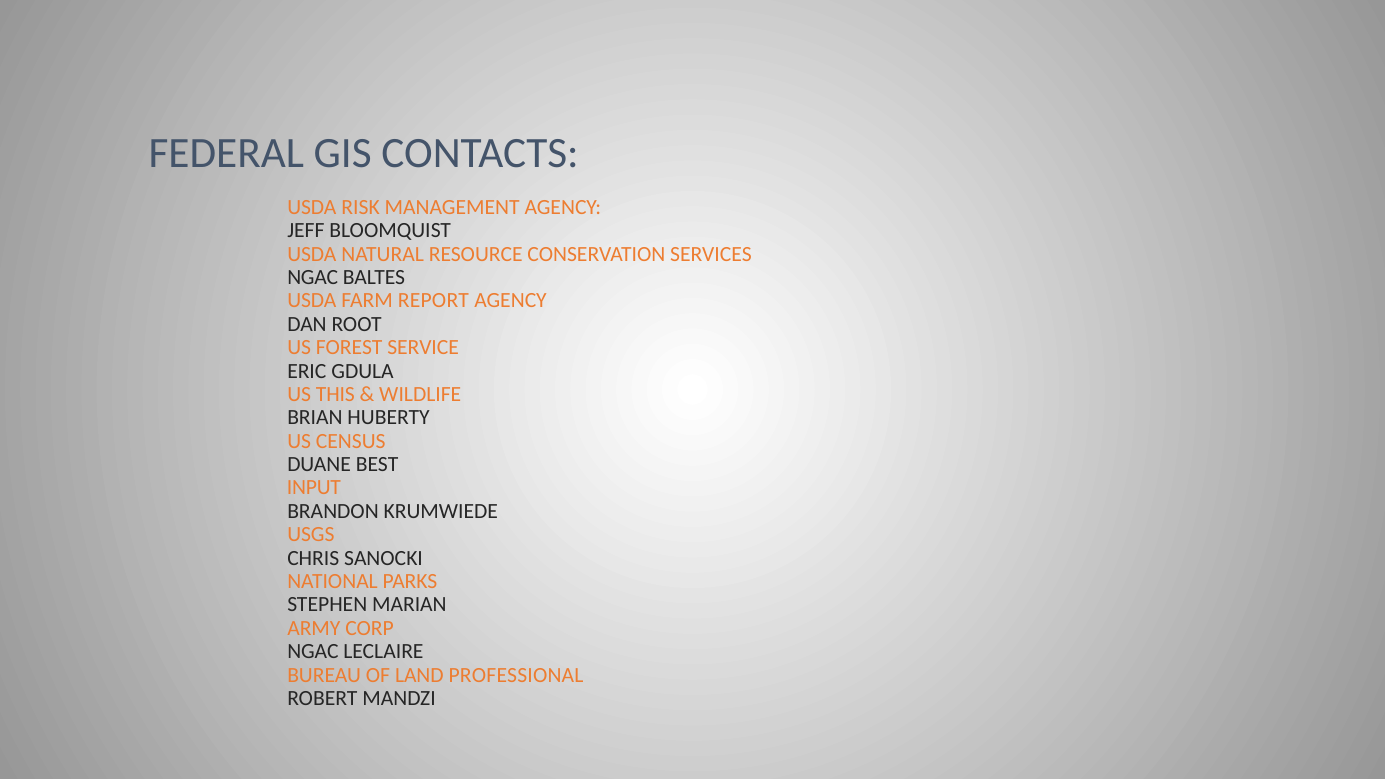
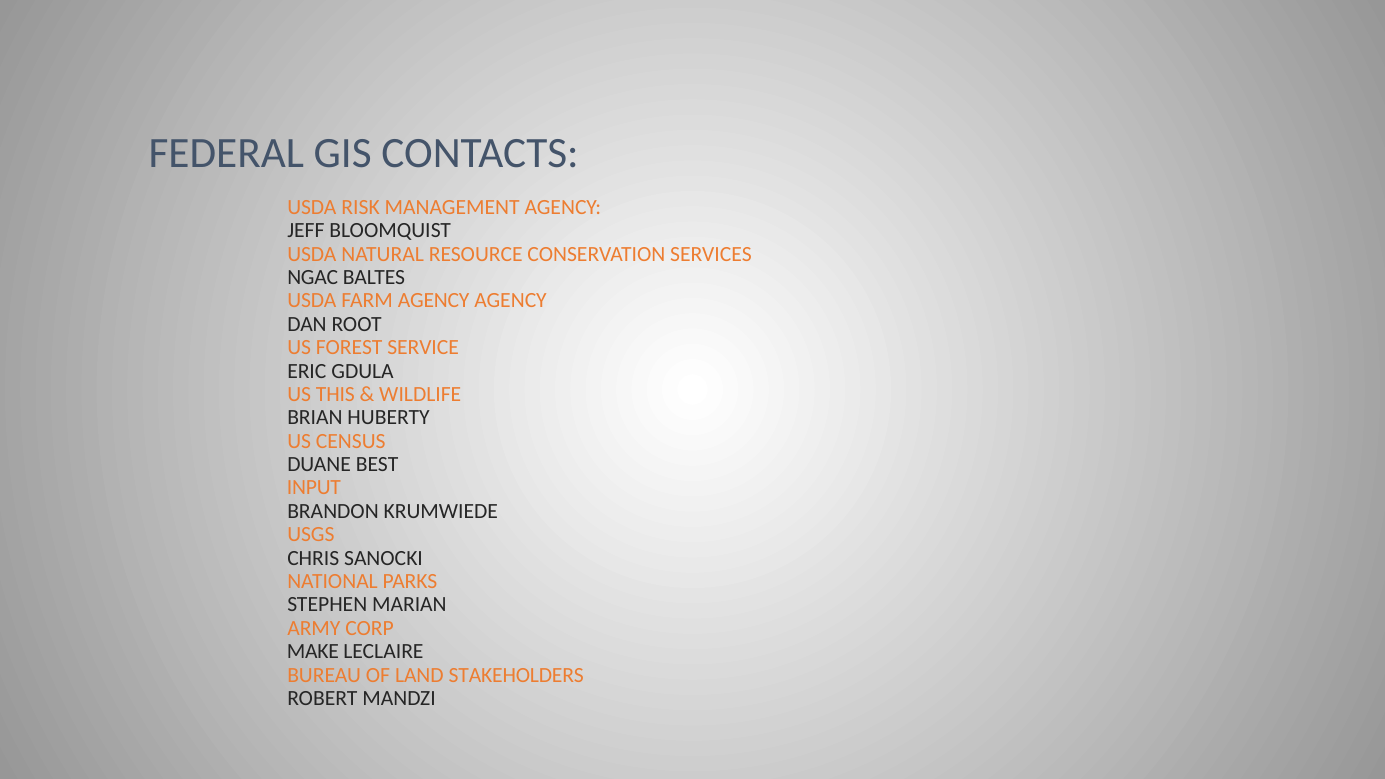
FARM REPORT: REPORT -> AGENCY (434, 301)
NGAC: NGAC -> MAKE (313, 652)
PROFESSIONAL: PROFESSIONAL -> STAKEHOLDERS (516, 675)
